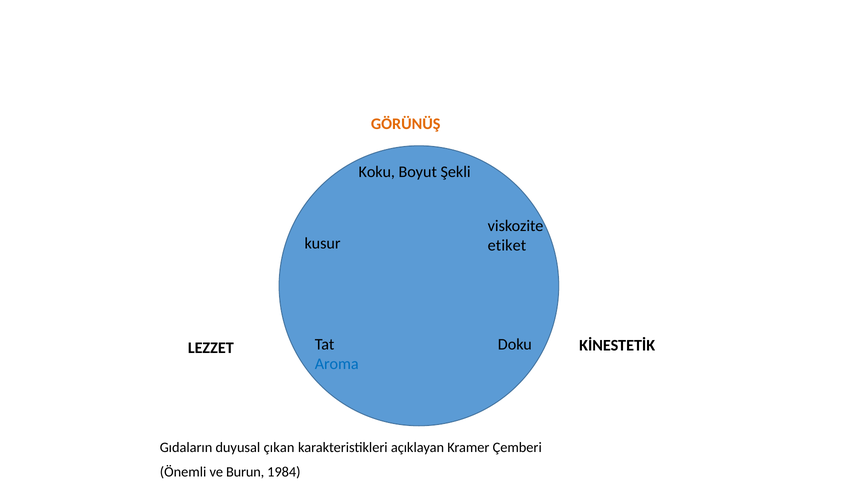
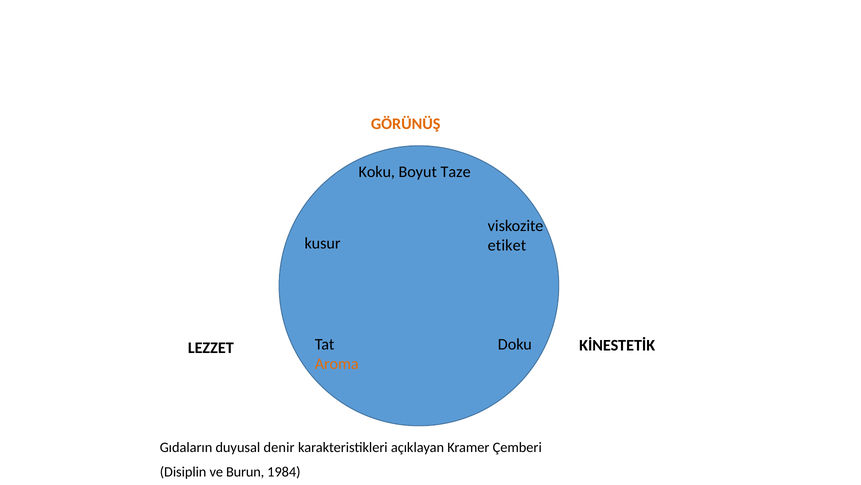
Şekli: Şekli -> Taze (456, 172)
Aroma colour: blue -> orange (337, 363)
çıkan: çıkan -> denir (279, 447)
Önemli: Önemli -> Disiplin (183, 471)
